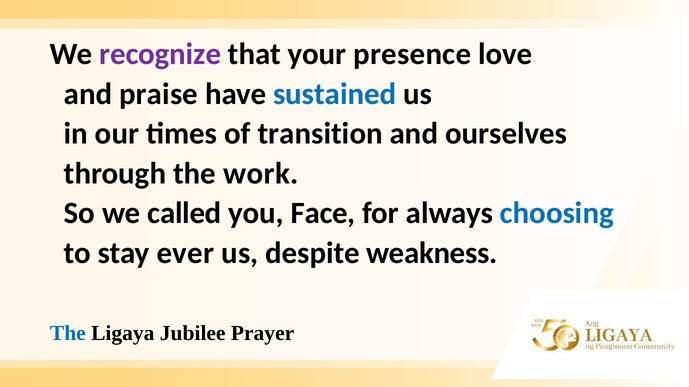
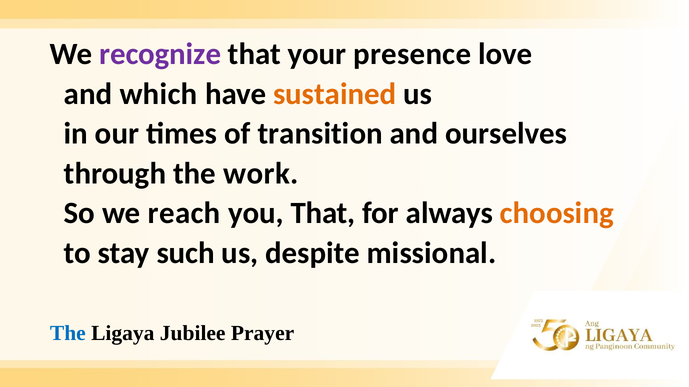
praise: praise -> which (158, 94)
sustained colour: blue -> orange (335, 94)
called: called -> reach (184, 214)
you Face: Face -> That (323, 214)
choosing colour: blue -> orange (557, 214)
ever: ever -> such (186, 253)
weakness: weakness -> missional (432, 253)
